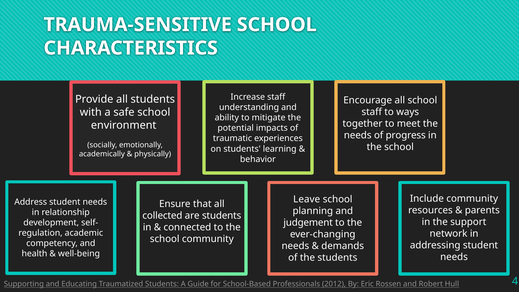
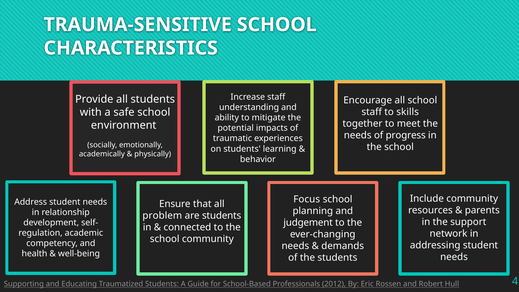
ways: ways -> skills (408, 112)
Leave: Leave -> Focus (307, 199)
collected: collected -> problem (162, 215)
